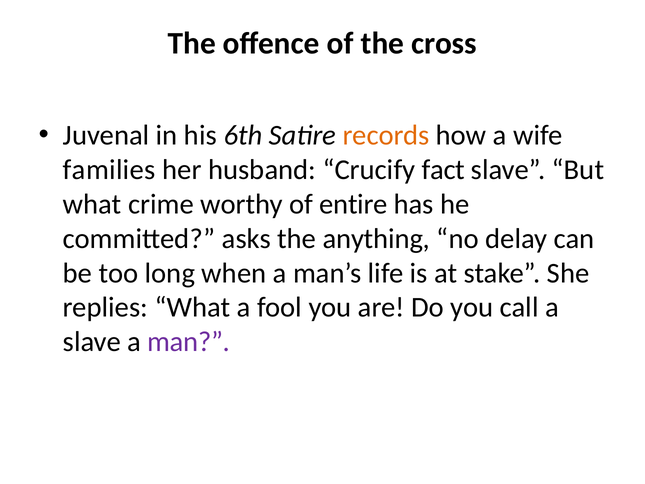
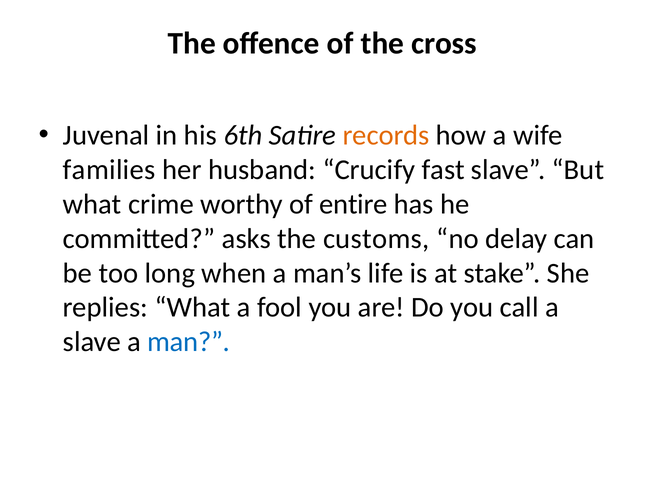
fact: fact -> fast (443, 170)
anything: anything -> customs (376, 239)
man colour: purple -> blue (189, 342)
